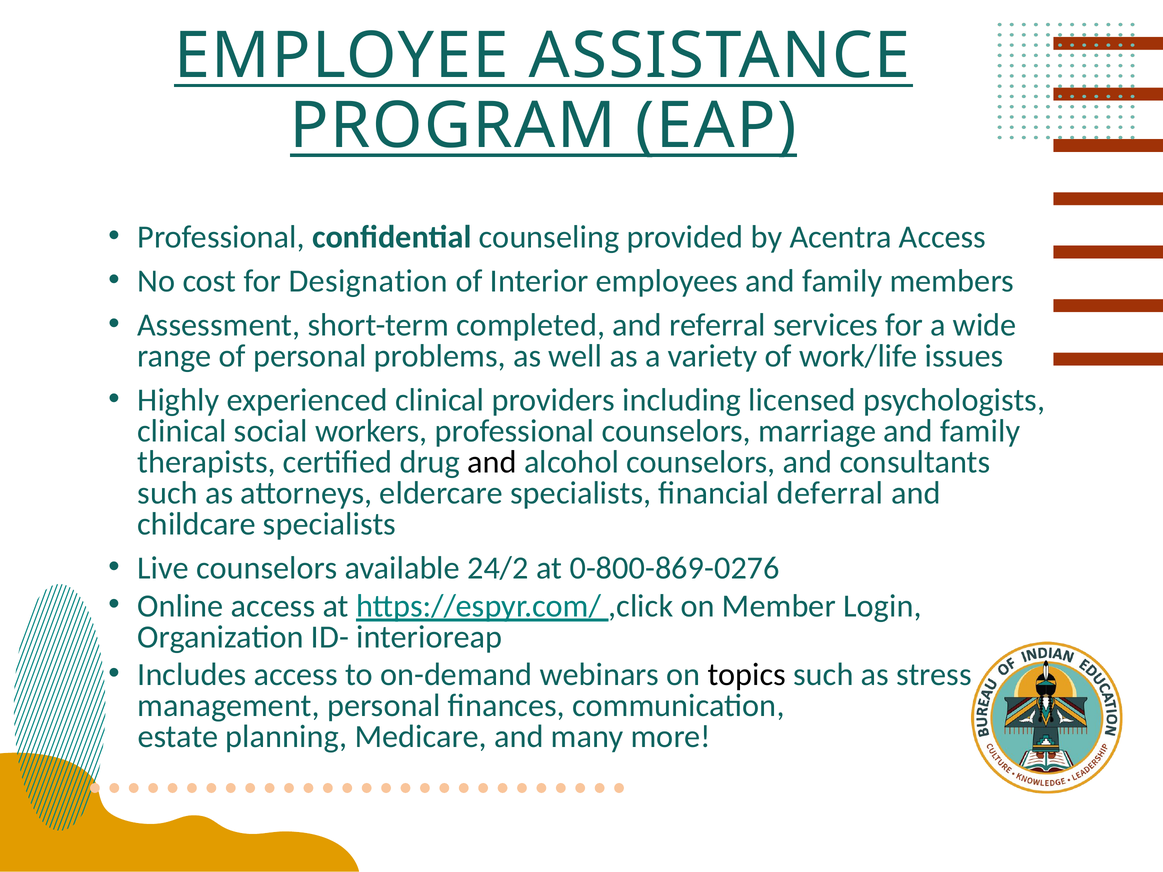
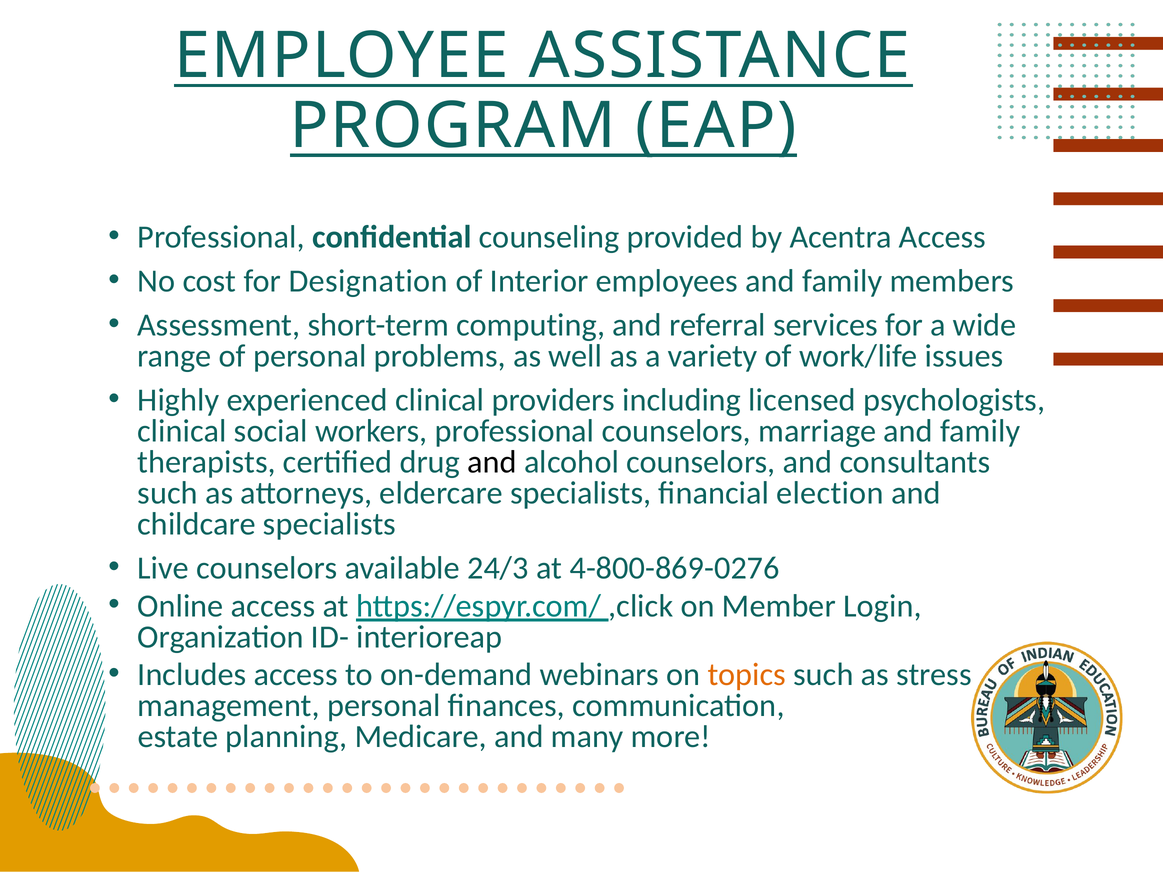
completed: completed -> computing (531, 325)
deferral: deferral -> election (830, 493)
24/2: 24/2 -> 24/3 (498, 568)
0-800-869-0276: 0-800-869-0276 -> 4-800-869-0276 (675, 568)
topics colour: black -> orange (747, 675)
